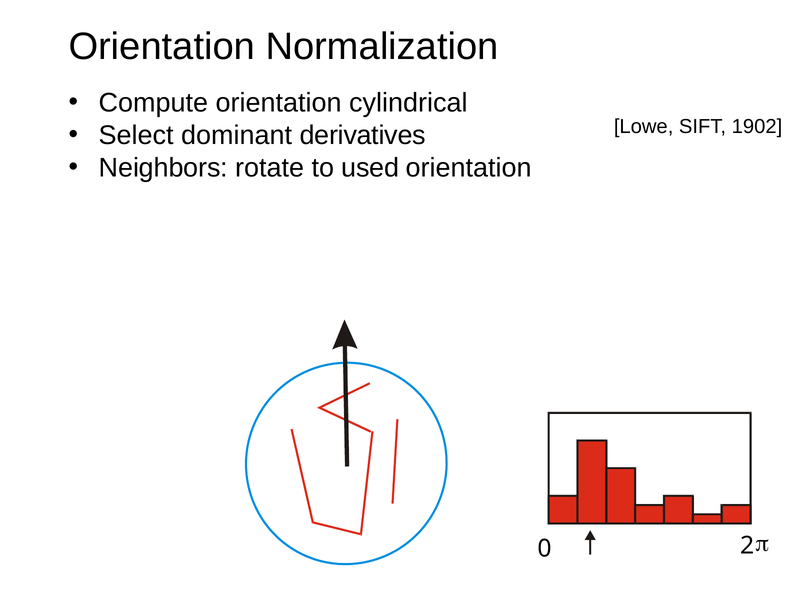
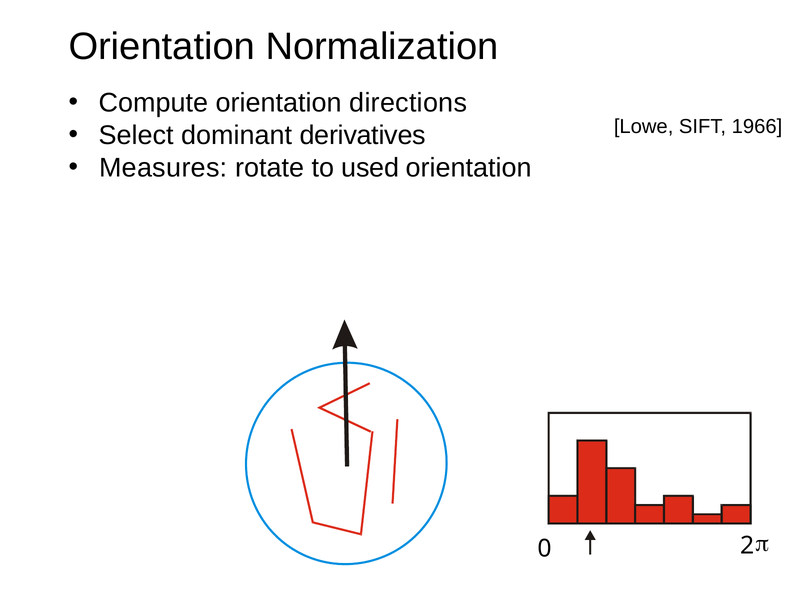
cylindrical: cylindrical -> directions (408, 103)
1902: 1902 -> 1966 (757, 127)
Neighbors: Neighbors -> Measures (163, 168)
